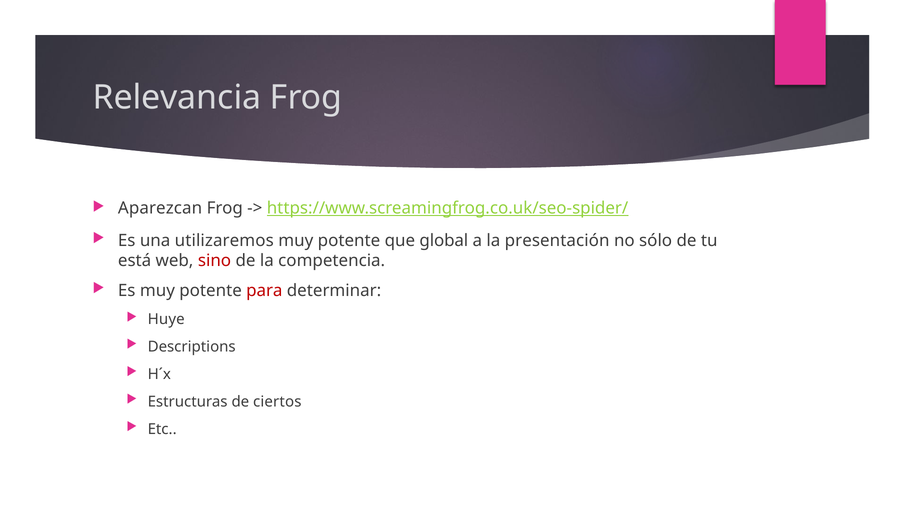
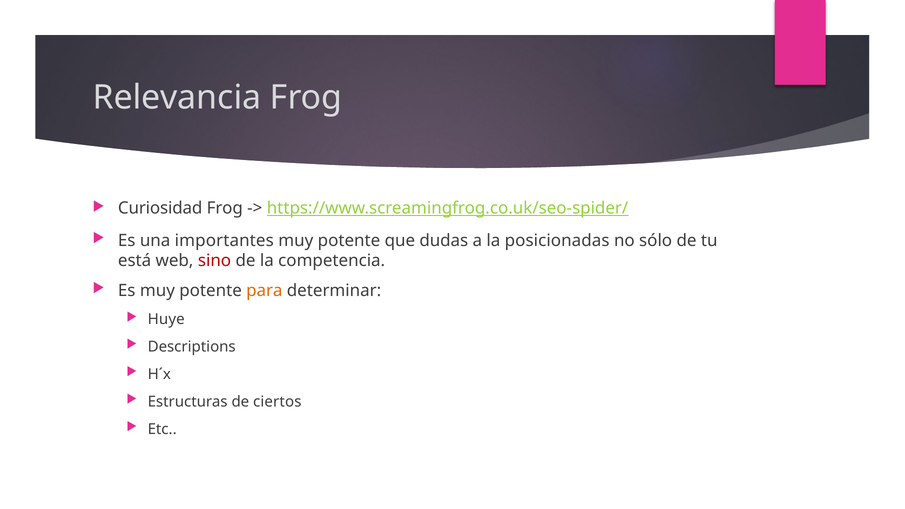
Aparezcan: Aparezcan -> Curiosidad (160, 208)
utilizaremos: utilizaremos -> importantes (224, 241)
global: global -> dudas (444, 241)
presentación: presentación -> posicionadas (557, 241)
para colour: red -> orange (264, 291)
